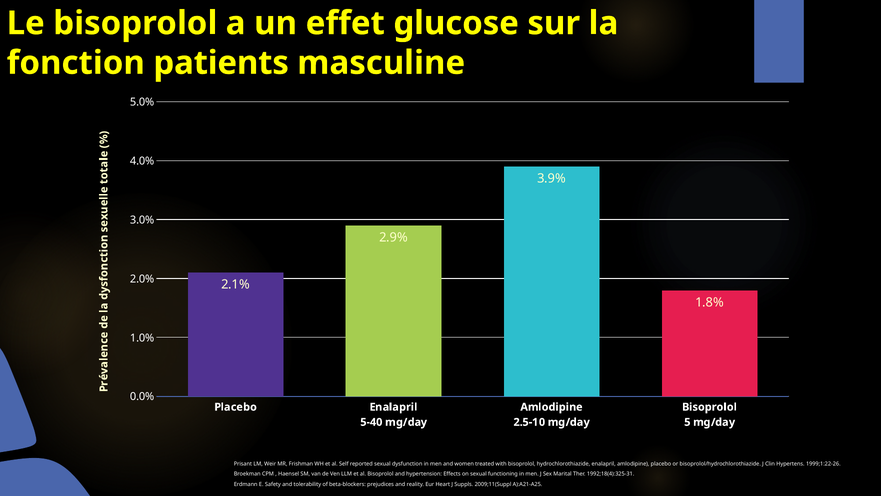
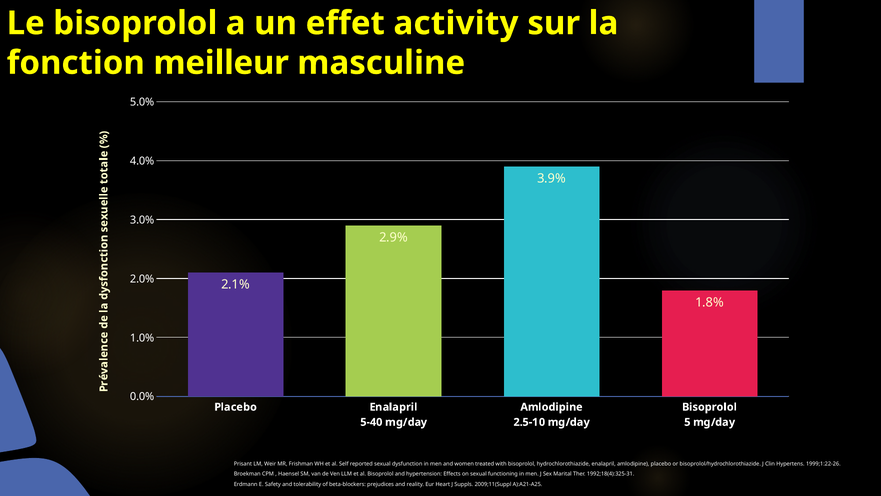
glucose: glucose -> activity (456, 23)
patients: patients -> meilleur (221, 63)
